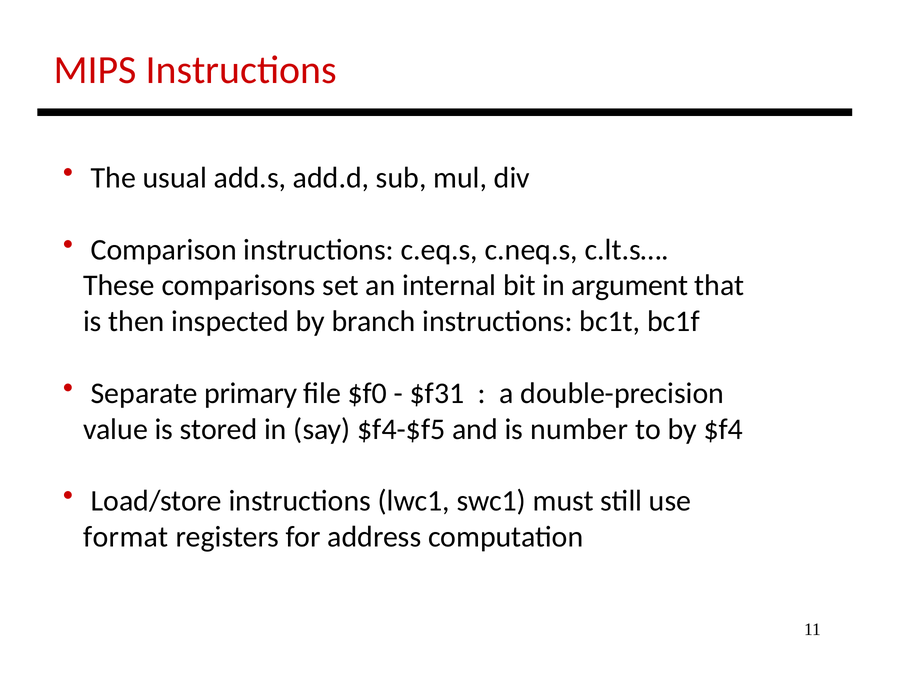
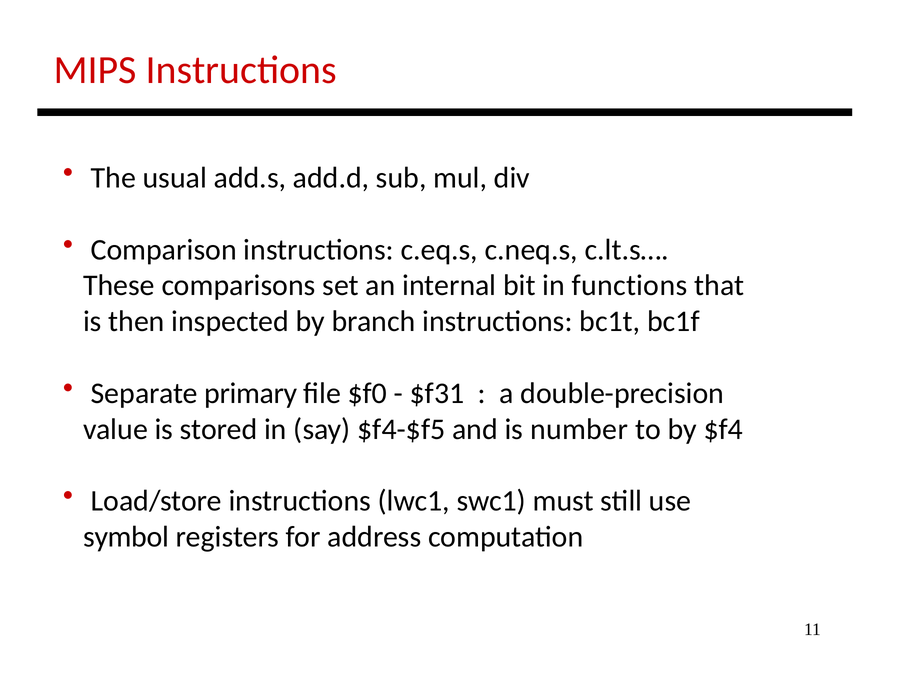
argument: argument -> functions (629, 285)
format: format -> symbol (126, 537)
